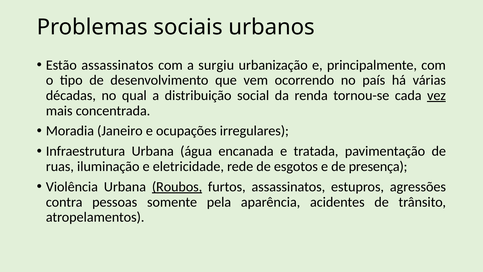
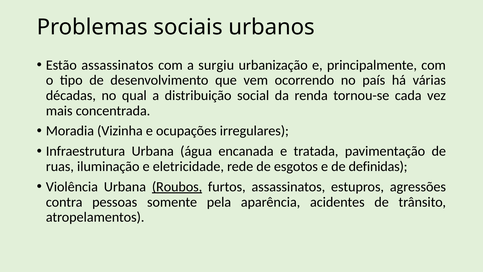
vez underline: present -> none (437, 95)
Janeiro: Janeiro -> Vizinha (120, 131)
presença: presença -> definidas (378, 166)
